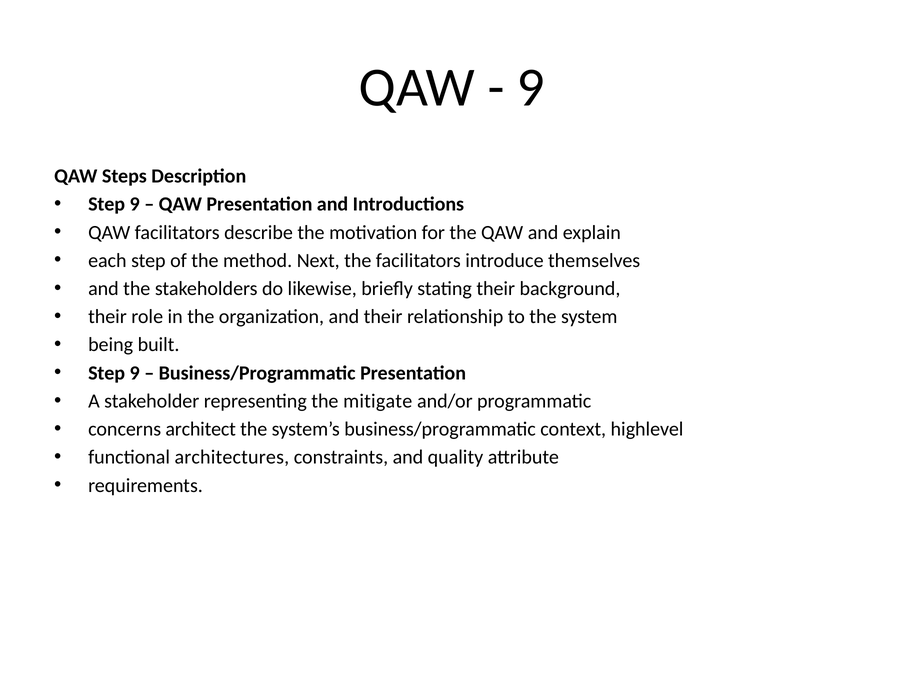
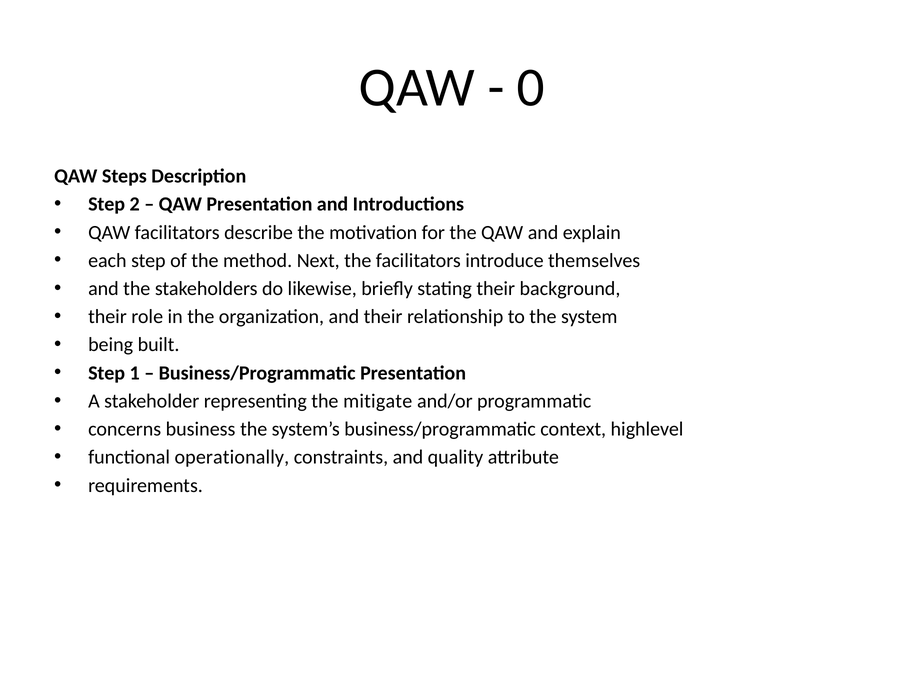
9: 9 -> 0 (531, 88)
9: 9 -> 2 (135, 204)
9: 9 -> 1 (135, 373)
architect: architect -> business (201, 429)
architectures: architectures -> operationally (232, 457)
